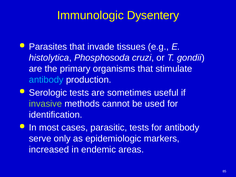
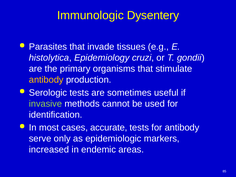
Phosphosoda: Phosphosoda -> Epidemiology (102, 58)
antibody colour: light blue -> yellow (46, 80)
parasitic: parasitic -> accurate (109, 128)
